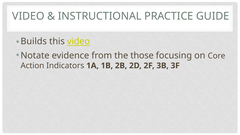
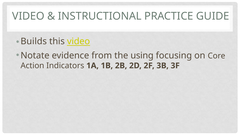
those: those -> using (142, 56)
